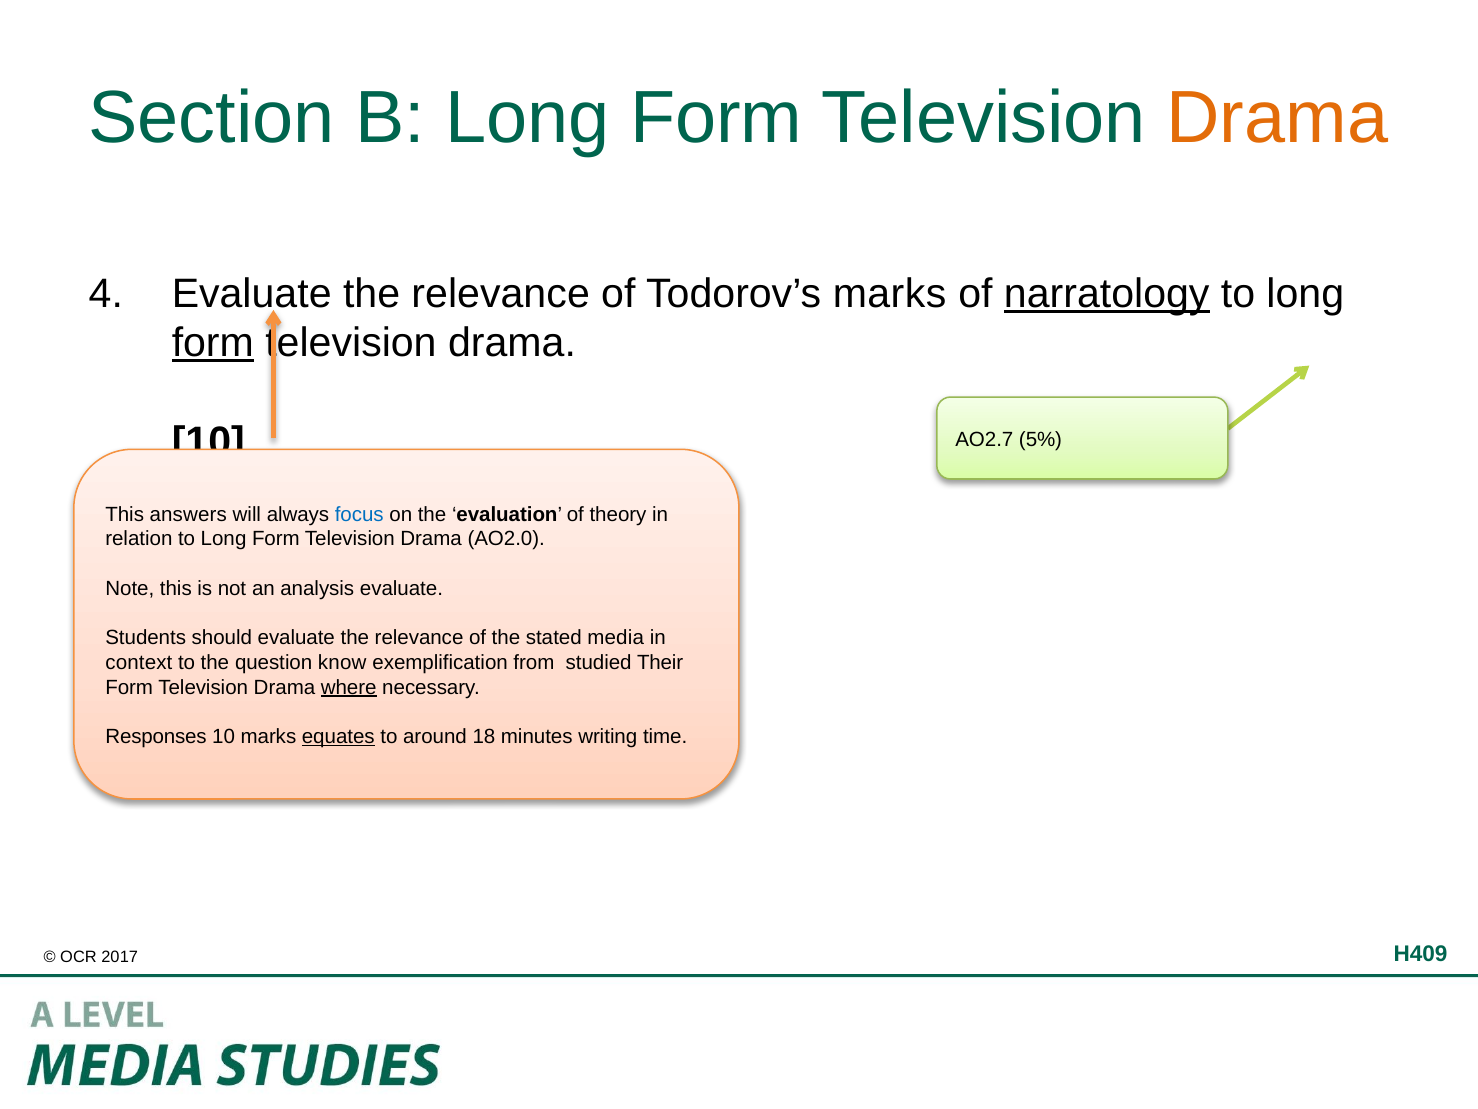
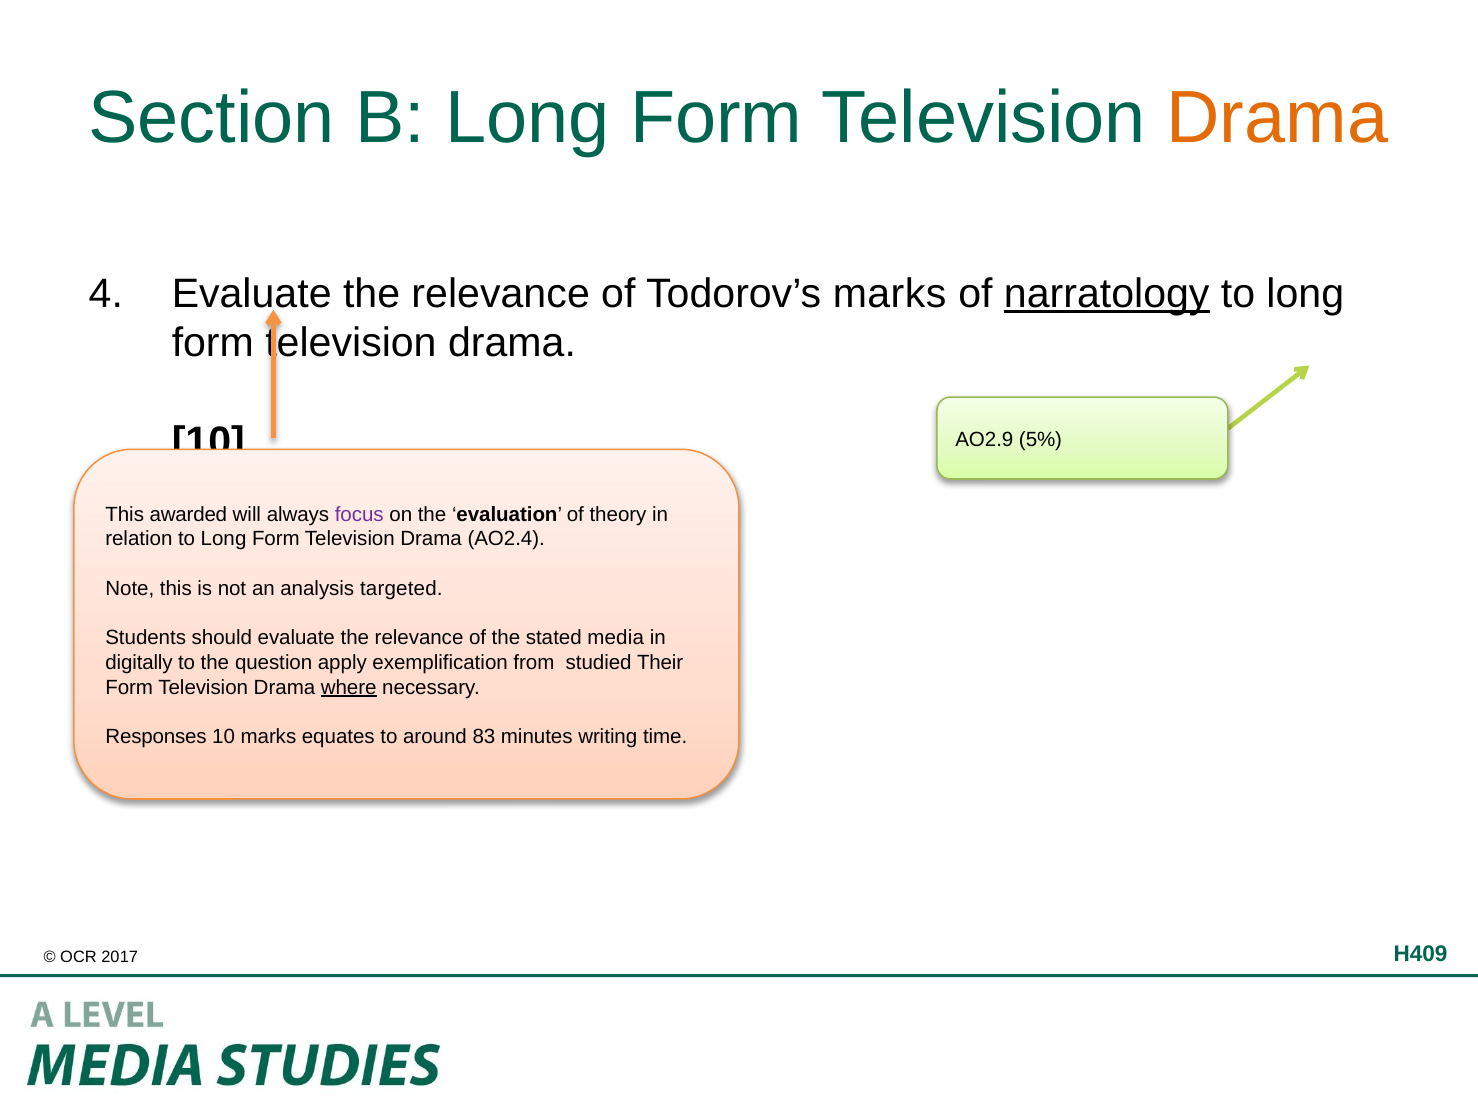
form underline: present -> none (213, 343)
AO2.7: AO2.7 -> AO2.9 (984, 439)
answers: answers -> awarded (188, 514)
focus colour: blue -> purple (359, 514)
AO2.0: AO2.0 -> AO2.4 (506, 539)
analysis evaluate: evaluate -> targeted (401, 588)
context: context -> digitally (139, 662)
know: know -> apply (342, 662)
equates underline: present -> none (338, 736)
18: 18 -> 83 (484, 736)
